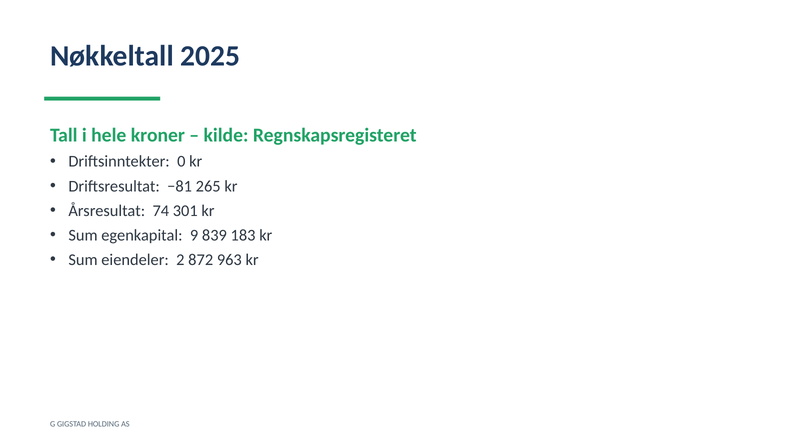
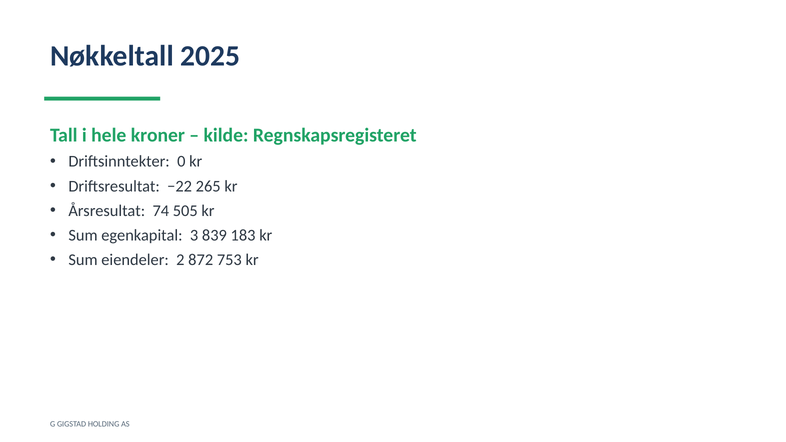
−81: −81 -> −22 (180, 186)
301: 301 -> 505 (185, 211)
9: 9 -> 3 (194, 235)
963: 963 -> 753 (229, 260)
